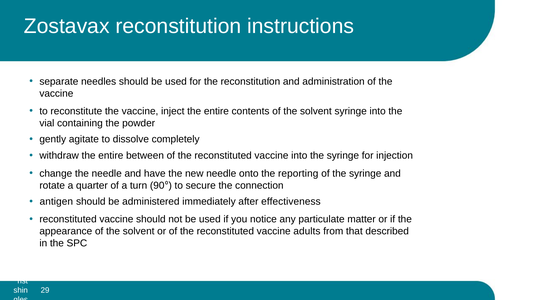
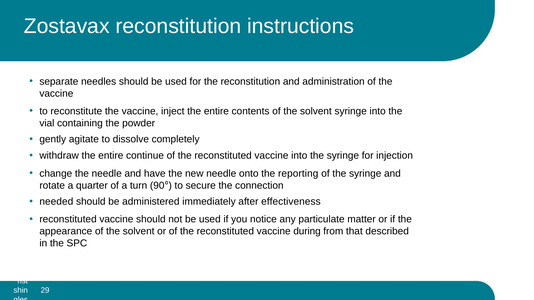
between: between -> continue (145, 156)
antigen: antigen -> needed (56, 202)
adults: adults -> during (307, 232)
